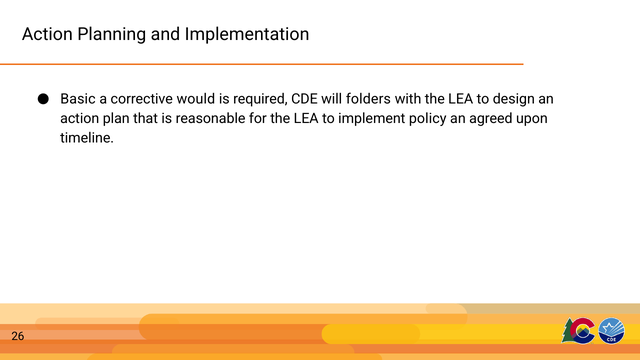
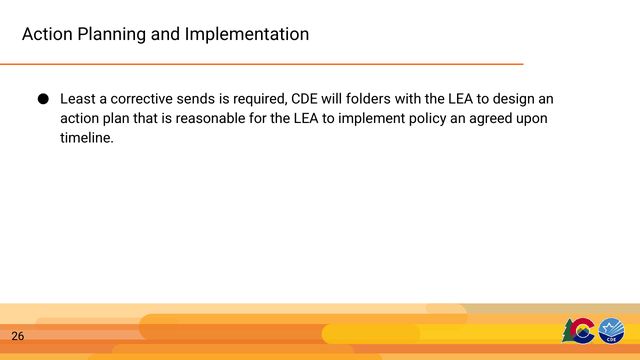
Basic: Basic -> Least (78, 99)
would: would -> sends (196, 99)
